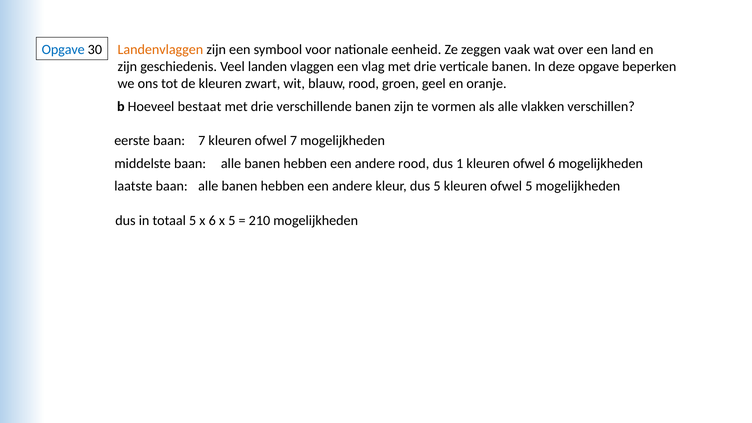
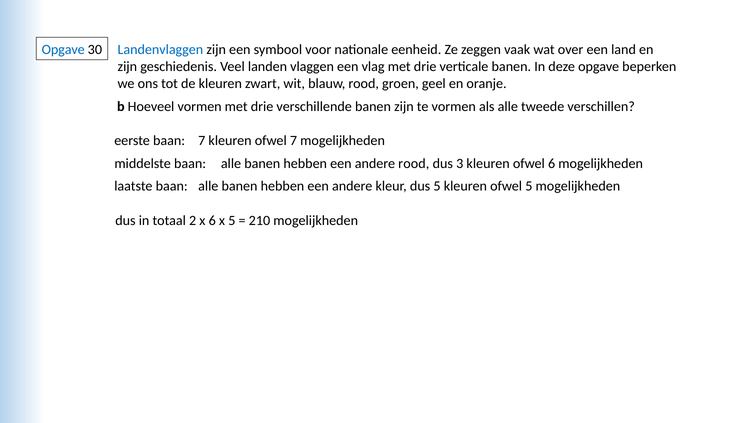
Landenvlaggen colour: orange -> blue (160, 50)
Hoeveel bestaat: bestaat -> vormen (200, 106)
vlakken: vlakken -> tweede (543, 106)
1: 1 -> 3 (460, 163)
totaal 5: 5 -> 2 (193, 220)
